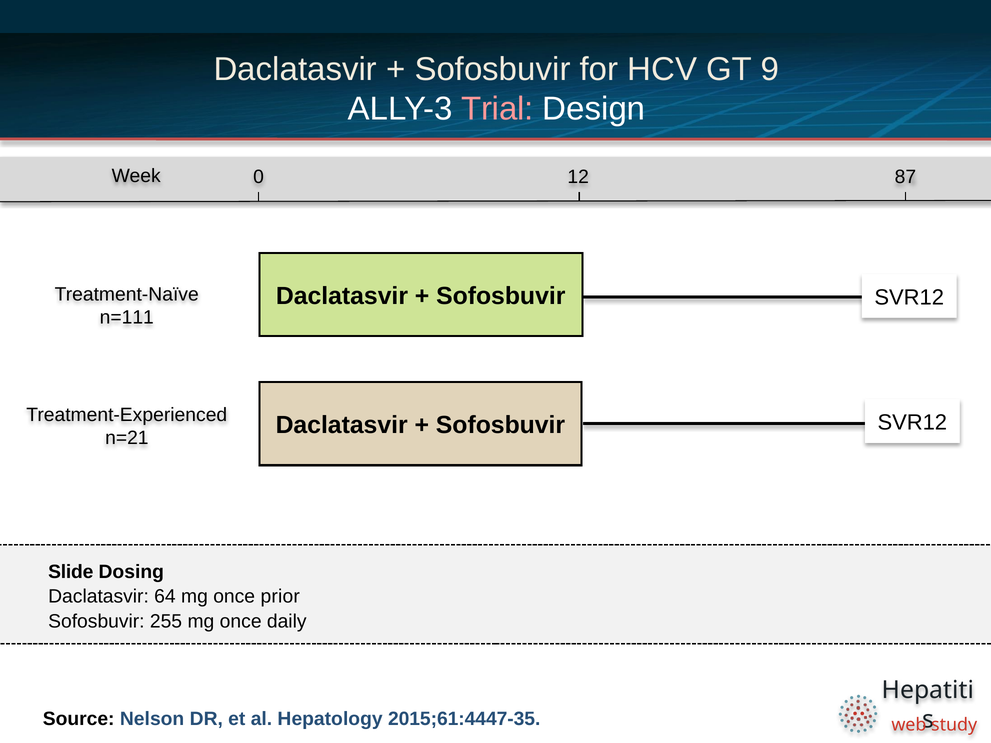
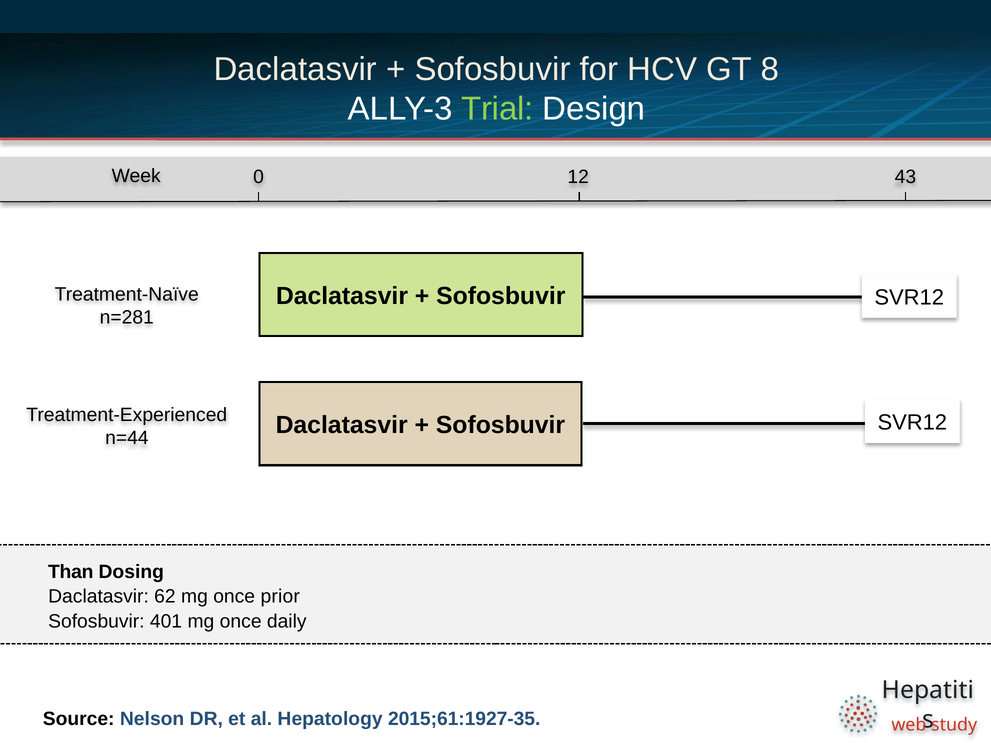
9: 9 -> 8 (770, 69)
Trial colour: pink -> light green (497, 109)
87: 87 -> 43 (905, 177)
n=111: n=111 -> n=281 (127, 317)
n=21: n=21 -> n=44 (127, 438)
Slide: Slide -> Than (71, 572)
64: 64 -> 62 (165, 597)
255: 255 -> 401 (166, 621)
2015;61:4447-35: 2015;61:4447-35 -> 2015;61:1927-35 (464, 719)
